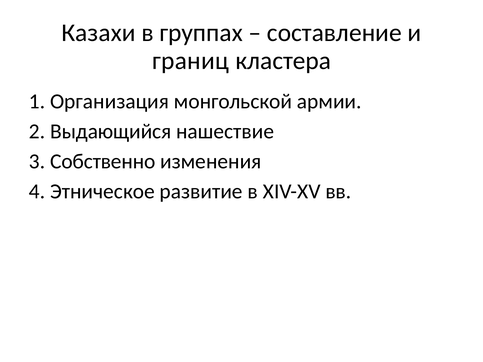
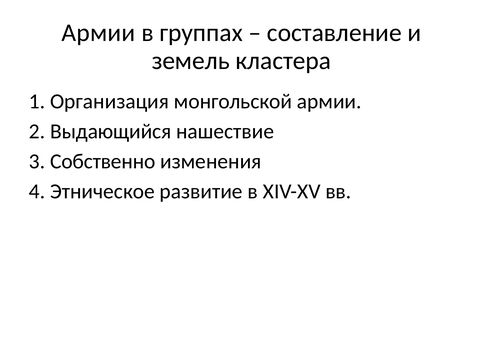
Казахи: Казахи -> Армии (98, 33)
границ: границ -> земель (191, 61)
